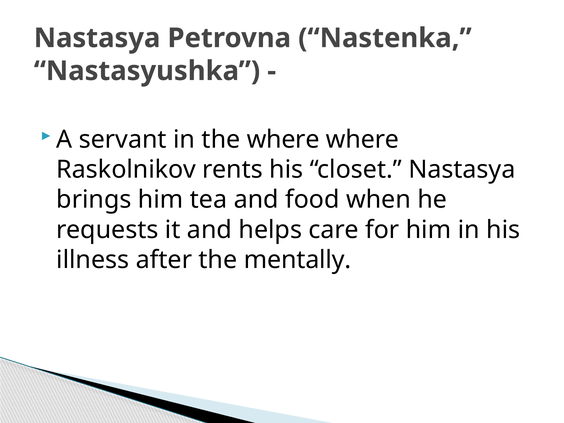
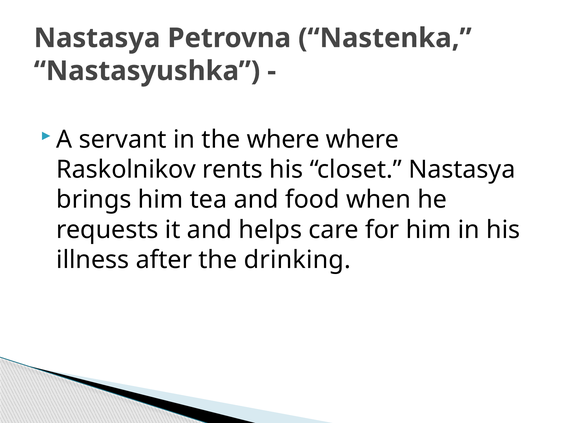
mentally: mentally -> drinking (297, 260)
